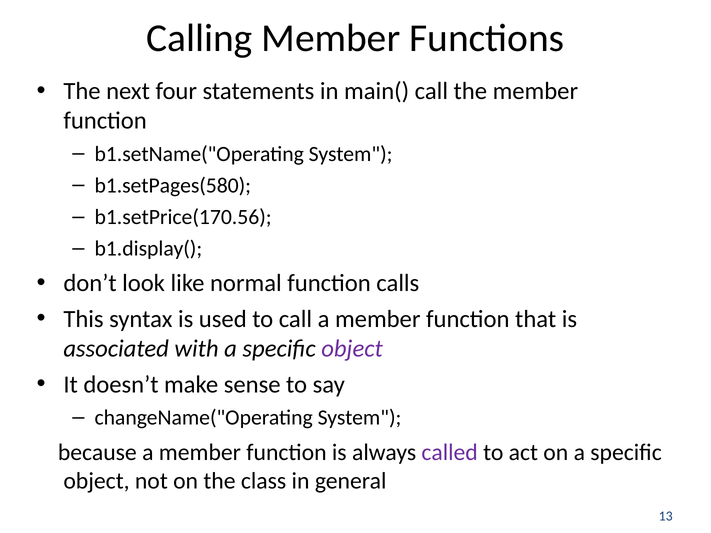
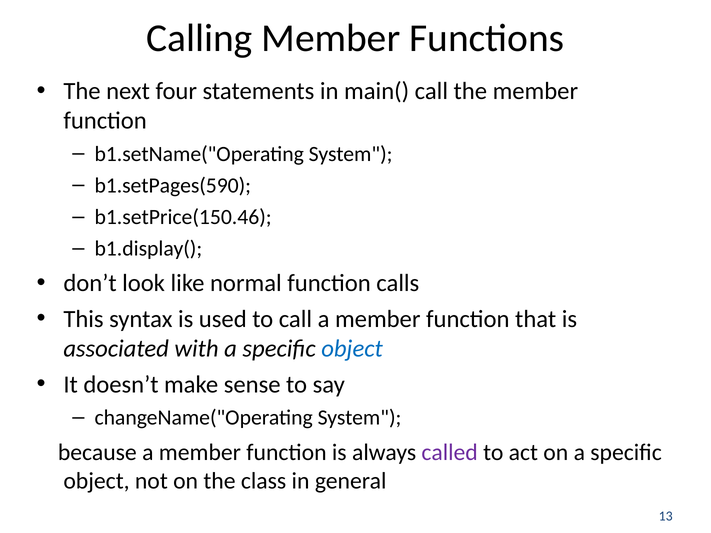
b1.setPages(580: b1.setPages(580 -> b1.setPages(590 (173, 186)
b1.setPrice(170.56: b1.setPrice(170.56 -> b1.setPrice(150.46 (183, 217)
object colour: purple -> blue (352, 349)
